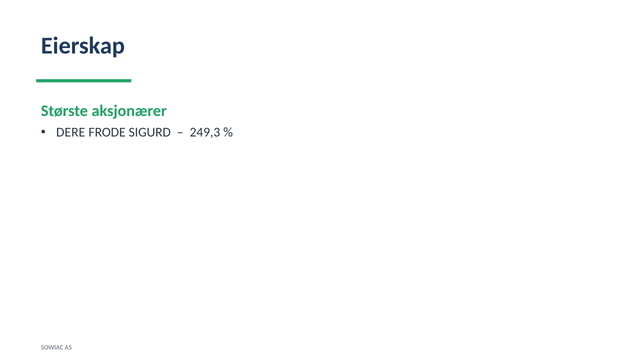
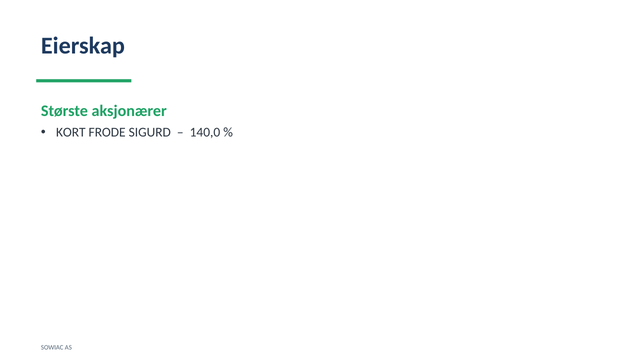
DERE: DERE -> KORT (71, 132)
249,3: 249,3 -> 140,0 (205, 132)
